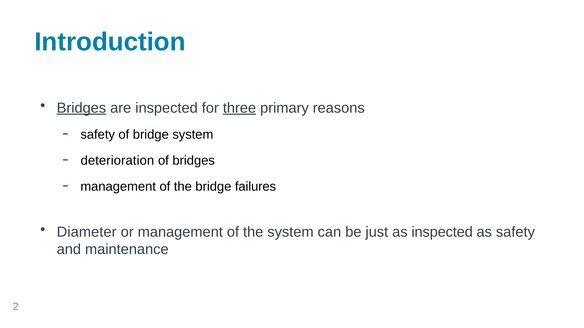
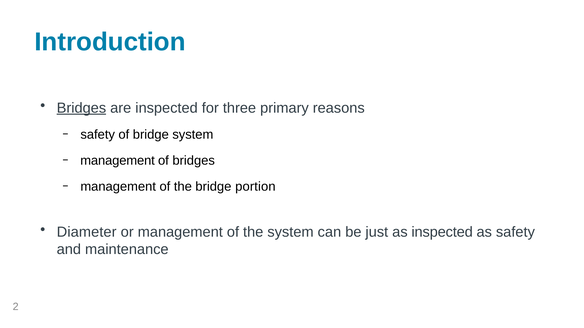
three underline: present -> none (239, 108)
deterioration: deterioration -> management (118, 161)
failures: failures -> portion (255, 187)
